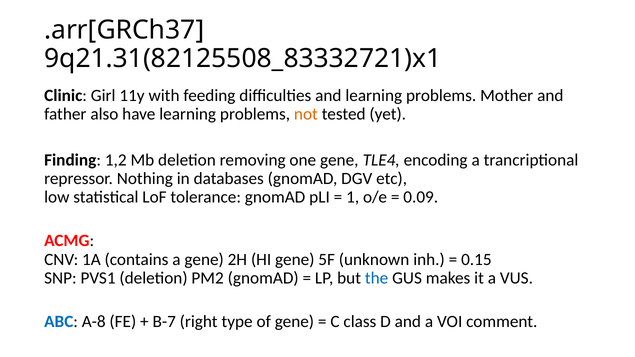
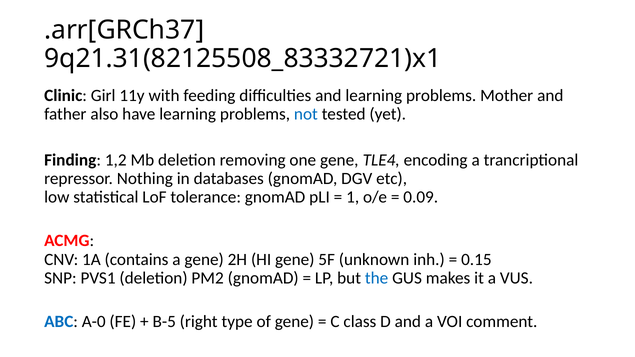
not colour: orange -> blue (306, 114)
A-8: A-8 -> A-0 (94, 322)
B-7: B-7 -> B-5 (164, 322)
